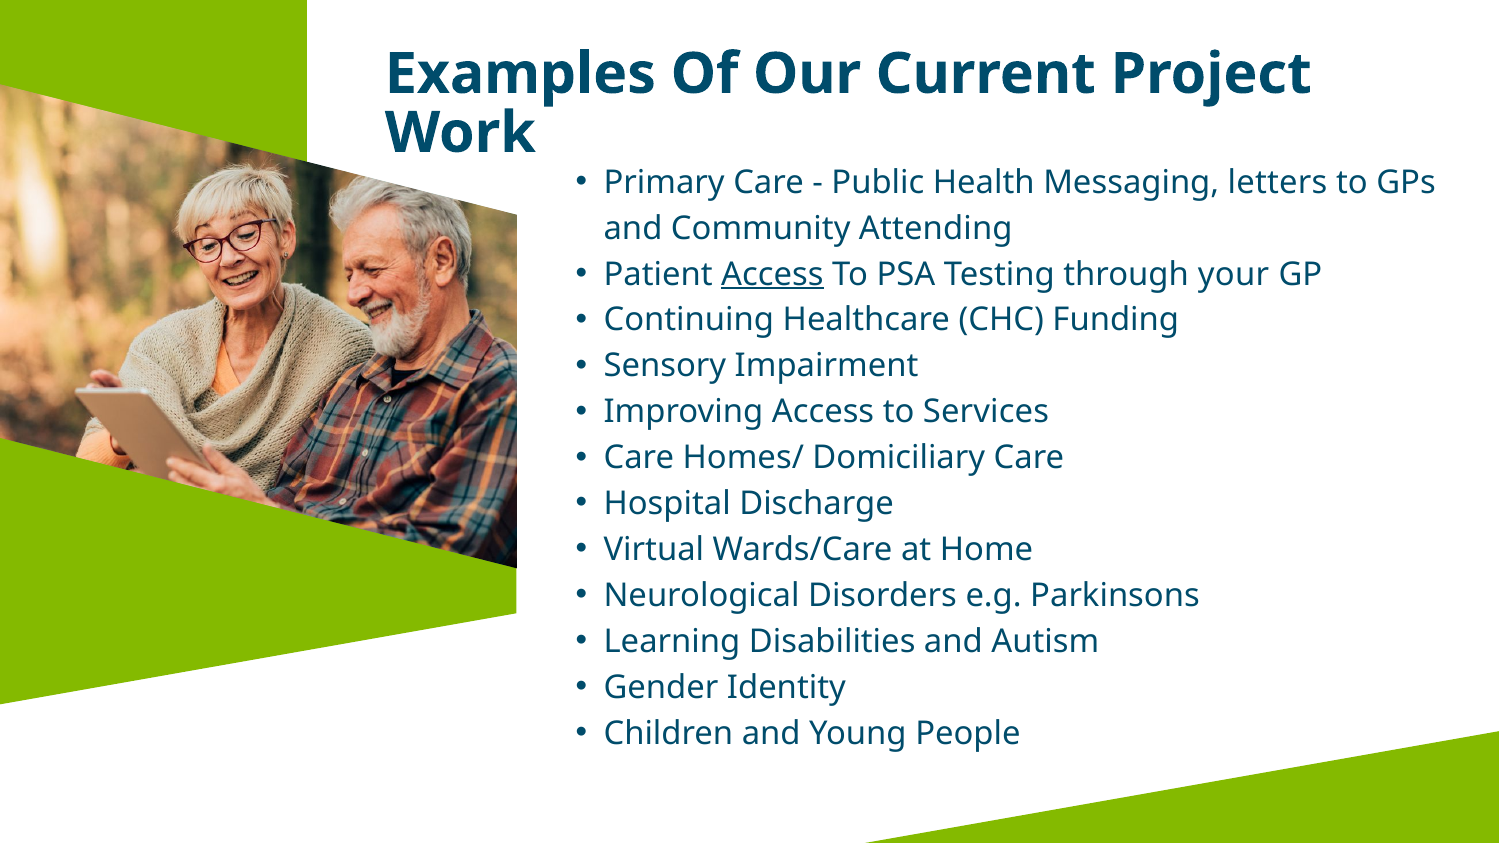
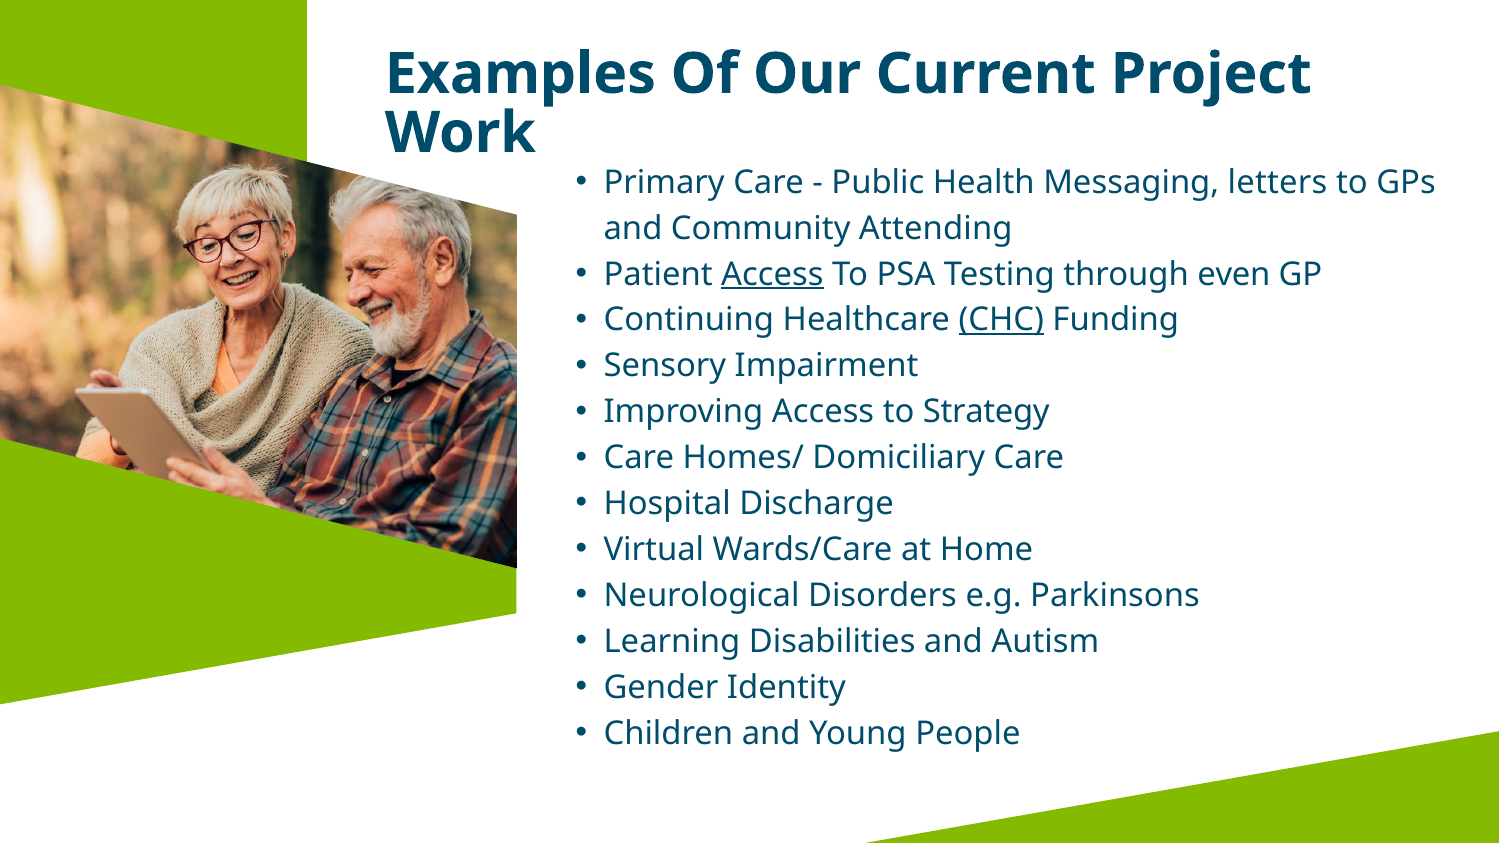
your: your -> even (1234, 274)
CHC underline: none -> present (1001, 320)
Services: Services -> Strategy (986, 412)
